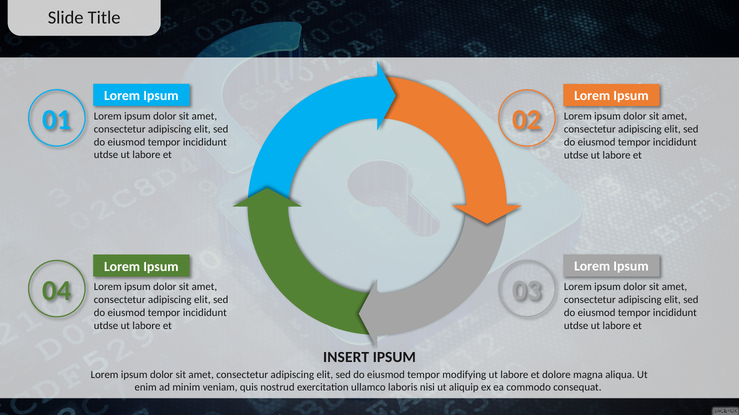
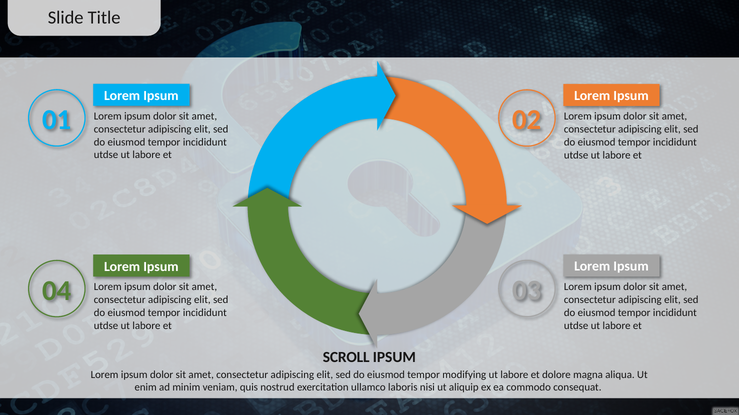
INSERT: INSERT -> SCROLL (346, 358)
